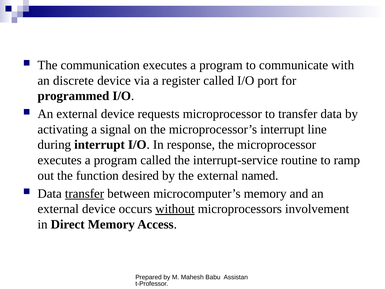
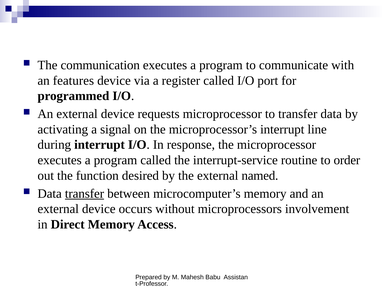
discrete: discrete -> features (73, 80)
ramp: ramp -> order (347, 160)
without underline: present -> none (175, 209)
